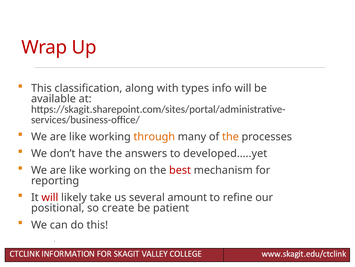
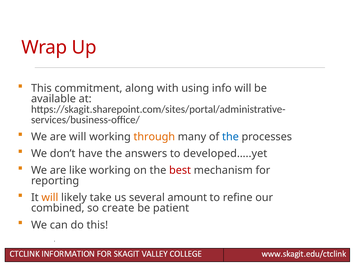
classification: classification -> commitment (88, 88)
types: types -> using (195, 88)
like: like -> will (78, 136)
the colour: orange -> blue (230, 136)
will colour: red -> orange (50, 197)
positional: positional -> combined (58, 208)
